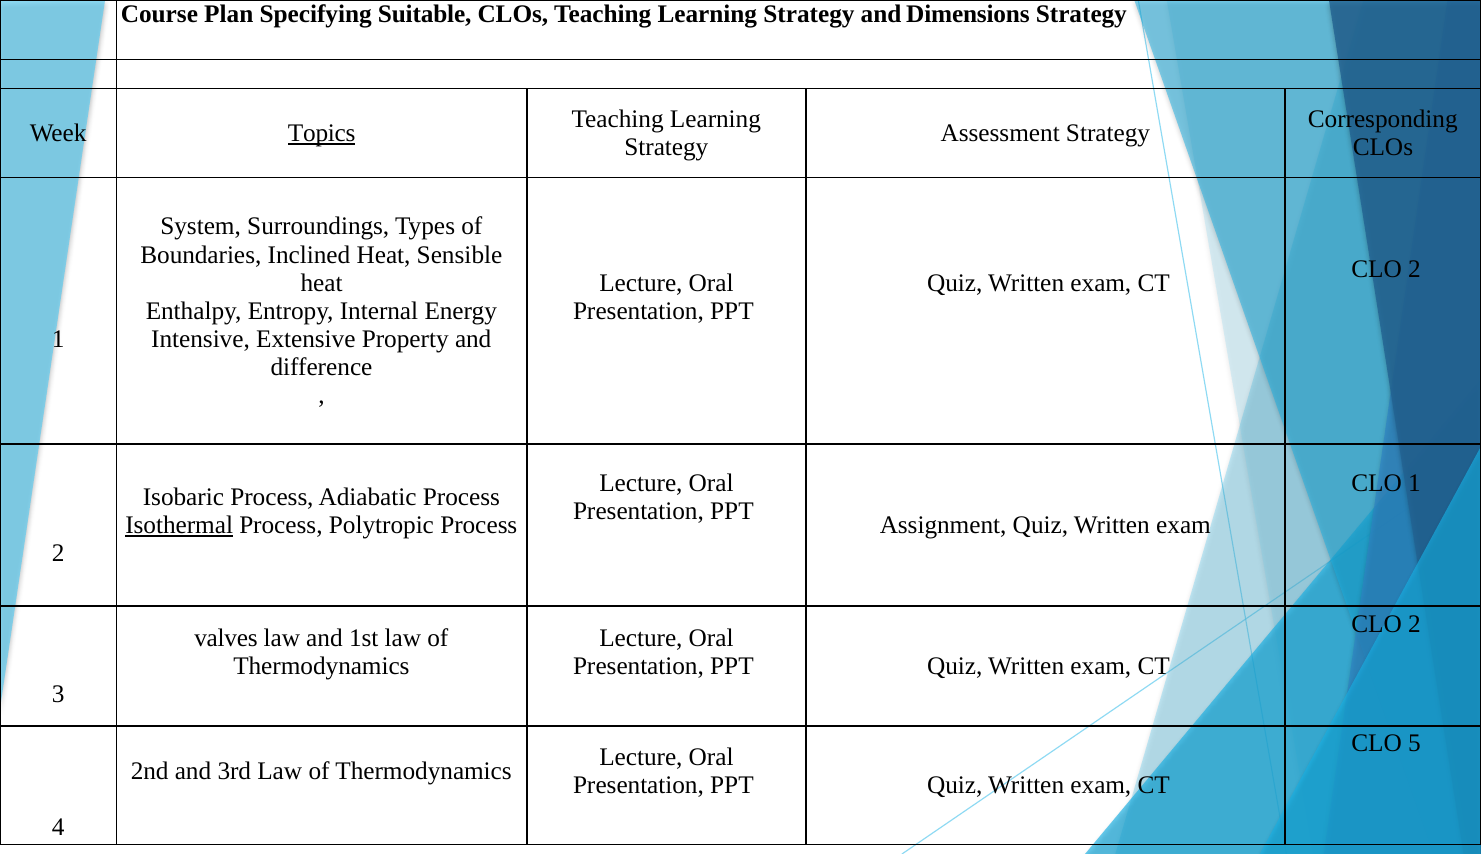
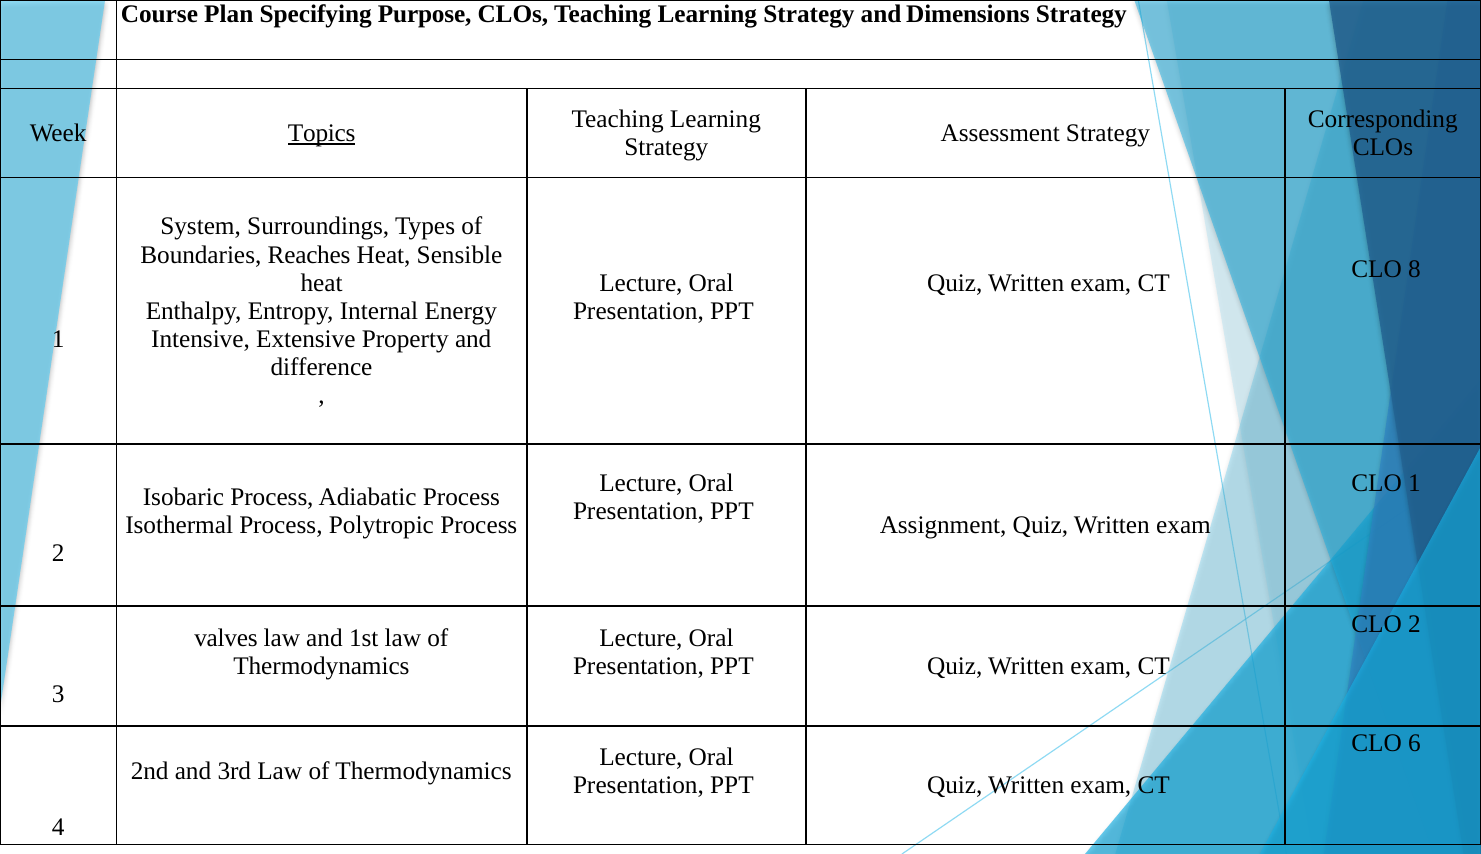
Suitable: Suitable -> Purpose (425, 14)
Inclined: Inclined -> Reaches (309, 255)
2: 2 -> 8 (1415, 269)
Isothermal underline: present -> none (179, 525)
5: 5 -> 6 (1415, 744)
